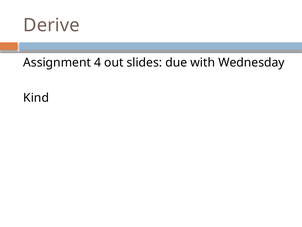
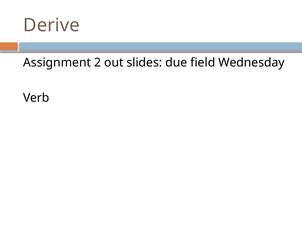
4: 4 -> 2 (98, 62)
with: with -> field (203, 62)
Kind: Kind -> Verb (36, 98)
